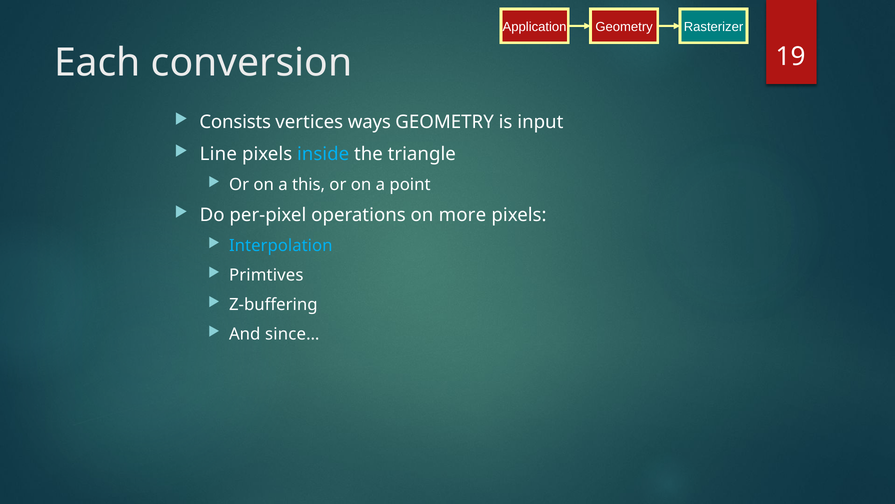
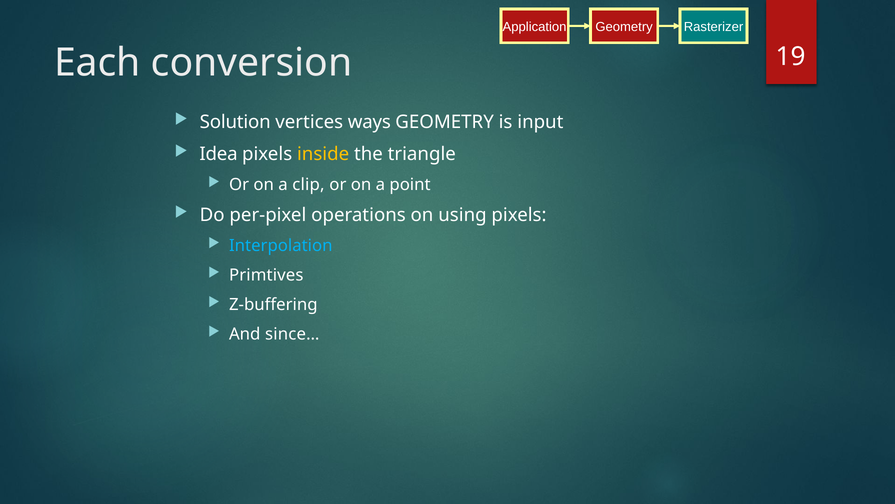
Consists: Consists -> Solution (235, 122)
Line: Line -> Idea (219, 154)
inside colour: light blue -> yellow (323, 154)
this: this -> clip (308, 184)
more: more -> using (462, 215)
